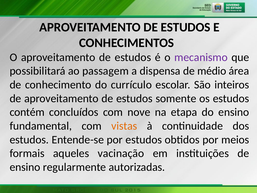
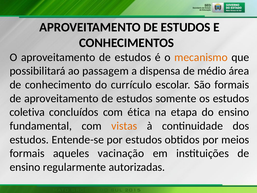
mecanismo colour: purple -> orange (201, 57)
São inteiros: inteiros -> formais (232, 85)
contém: contém -> coletiva (27, 112)
nove: nove -> ética (139, 112)
